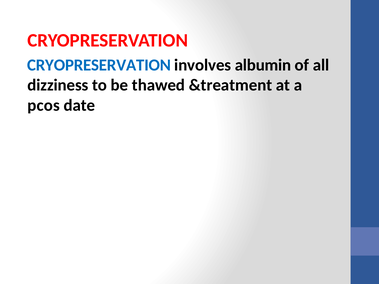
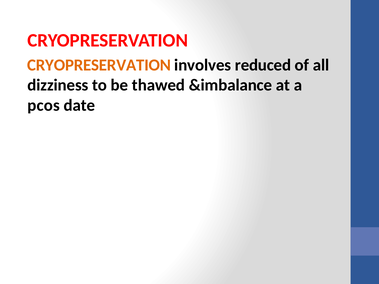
CRYOPRESERVATION colour: blue -> orange (99, 65)
albumin: albumin -> reduced (263, 65)
&treatment: &treatment -> &imbalance (231, 85)
